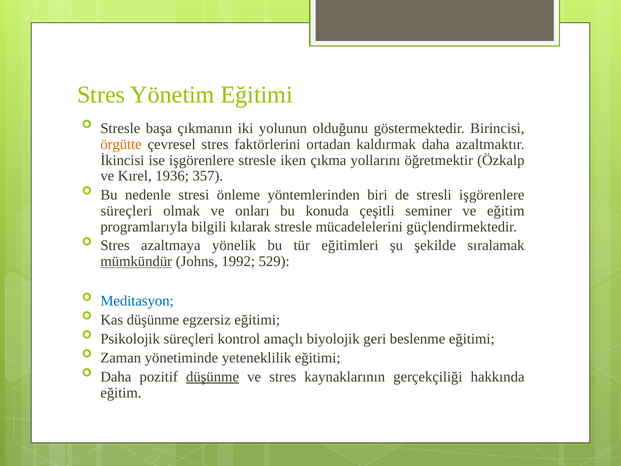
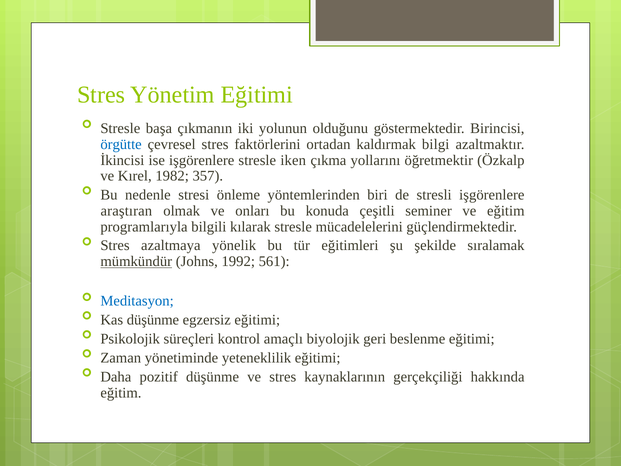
örgütte colour: orange -> blue (121, 144)
kaldırmak daha: daha -> bilgi (436, 144)
1936: 1936 -> 1982 (172, 176)
süreçleri: süreçleri -> araştıran (126, 211)
529: 529 -> 561 (274, 261)
düşünme underline: present -> none (213, 377)
